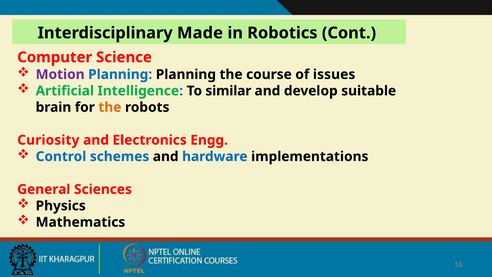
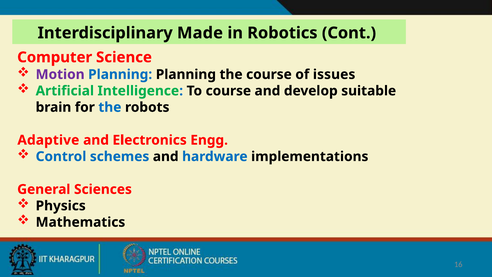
To similar: similar -> course (228, 91)
the colour: orange -> blue (110, 107)
Curiosity: Curiosity -> Adaptive (48, 140)
